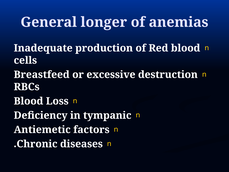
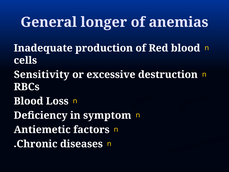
Breastfeed: Breastfeed -> Sensitivity (42, 75)
tympanic: tympanic -> symptom (107, 115)
